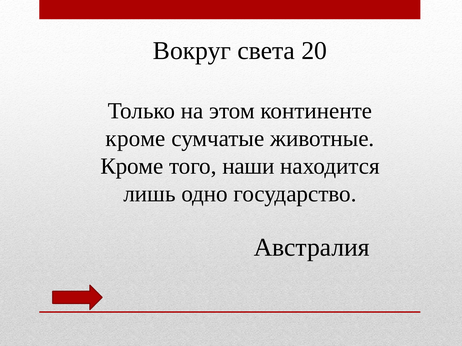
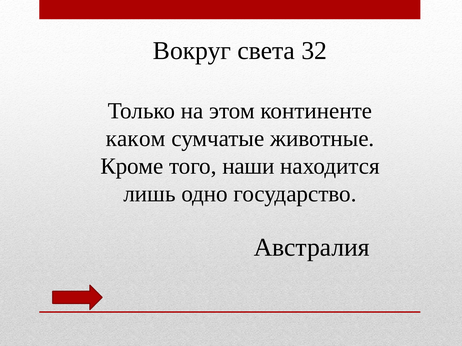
20: 20 -> 32 (314, 51)
кроме: кроме -> каком (136, 139)
